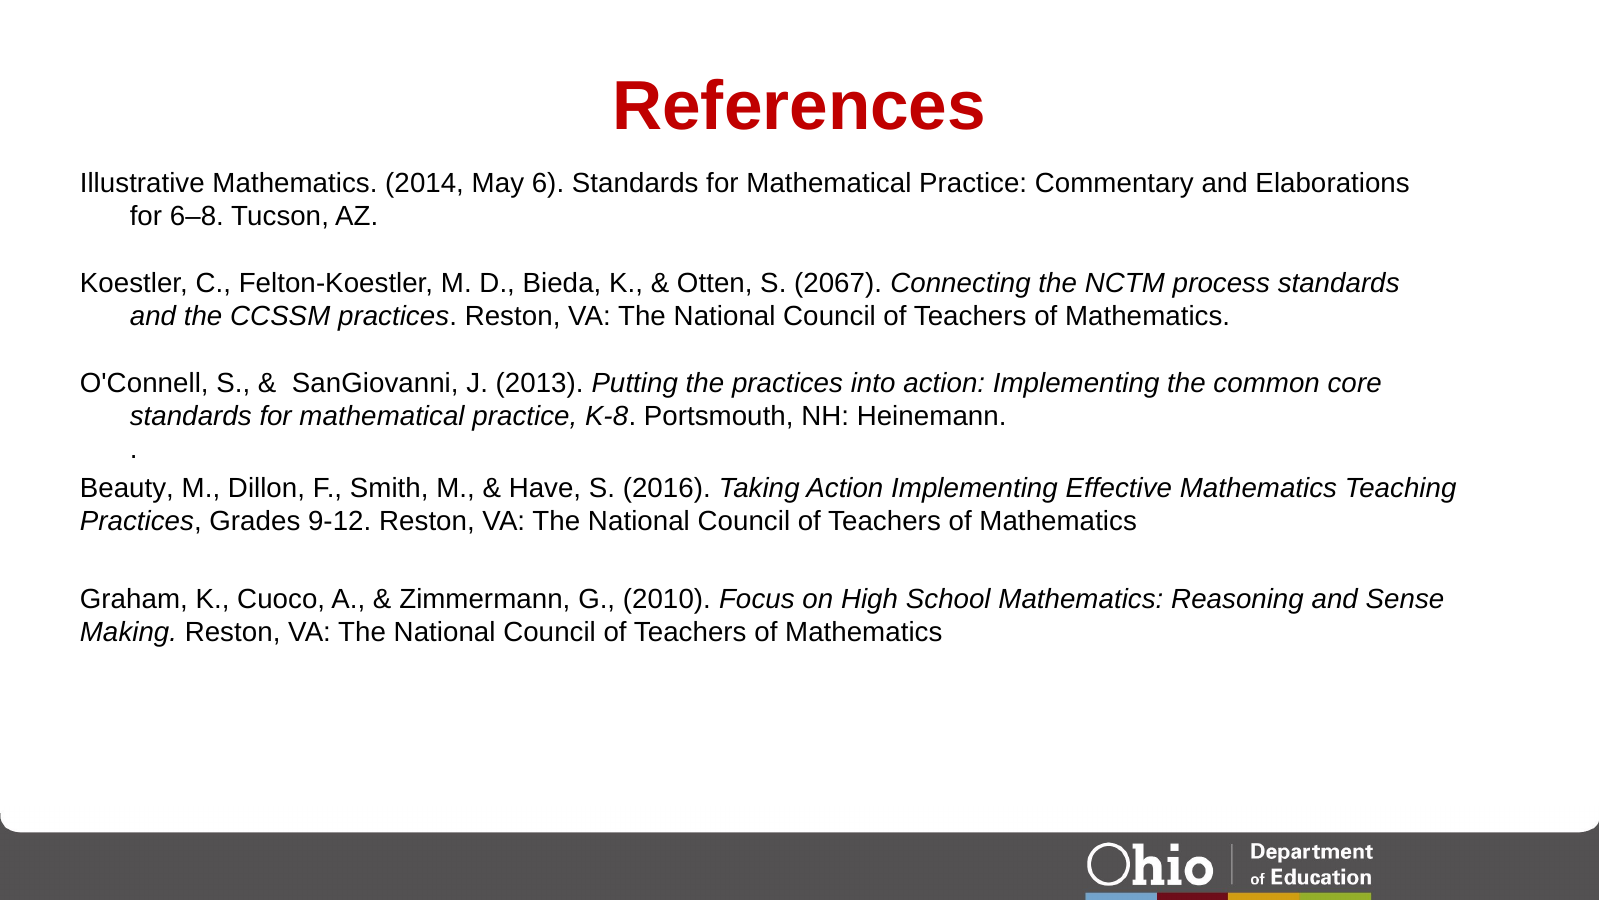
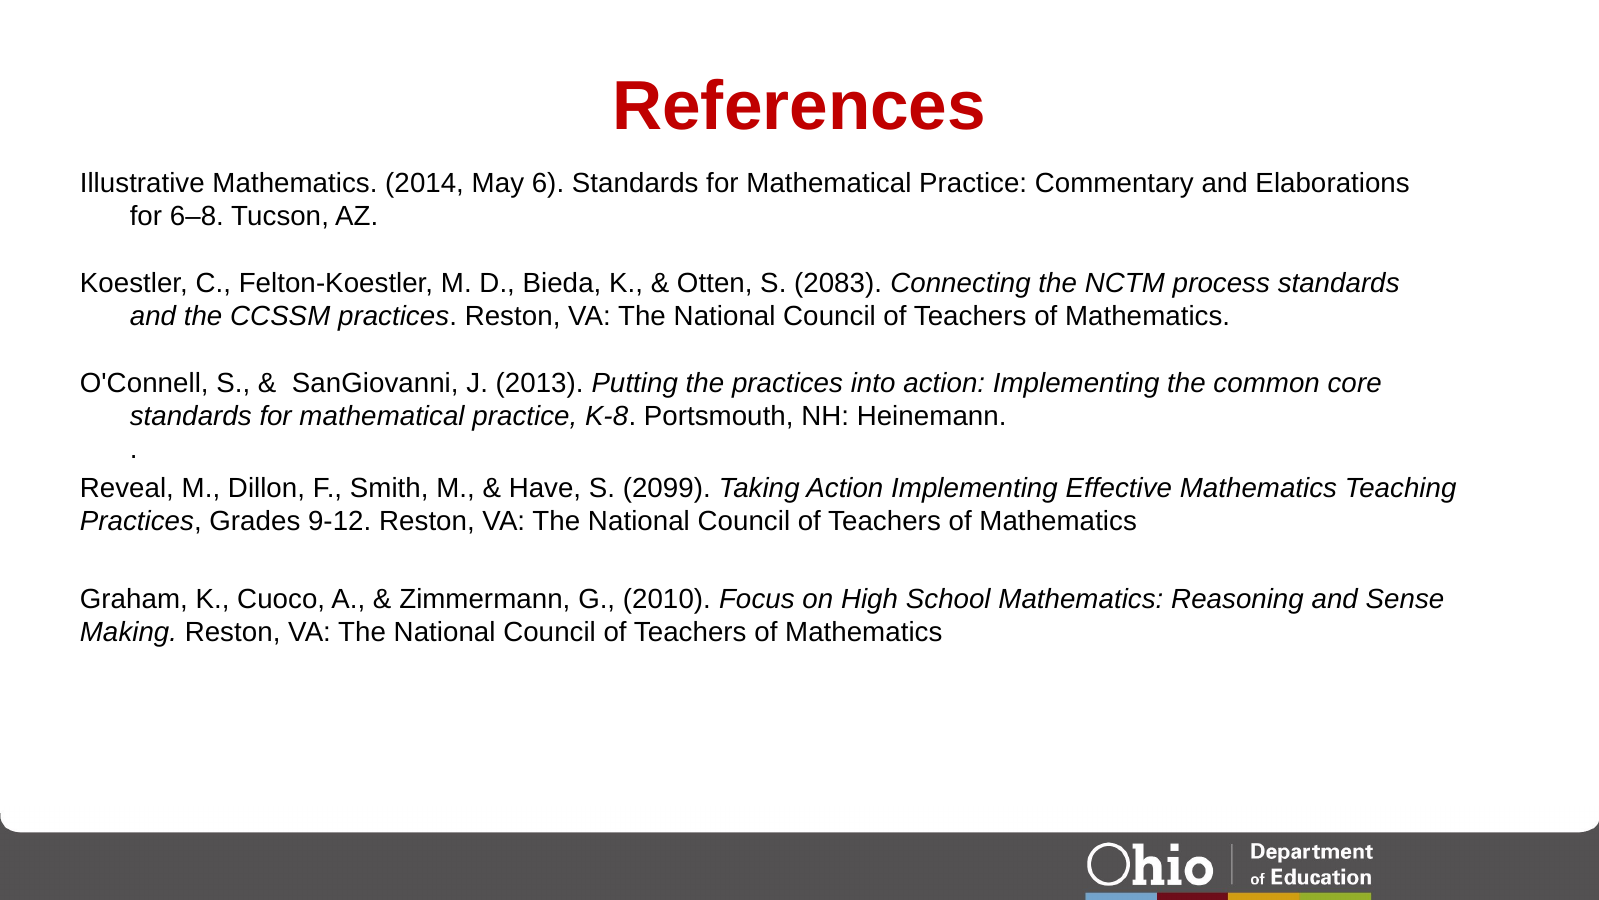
2067: 2067 -> 2083 (838, 283)
Beauty: Beauty -> Reveal (127, 488)
2016: 2016 -> 2099 (667, 488)
